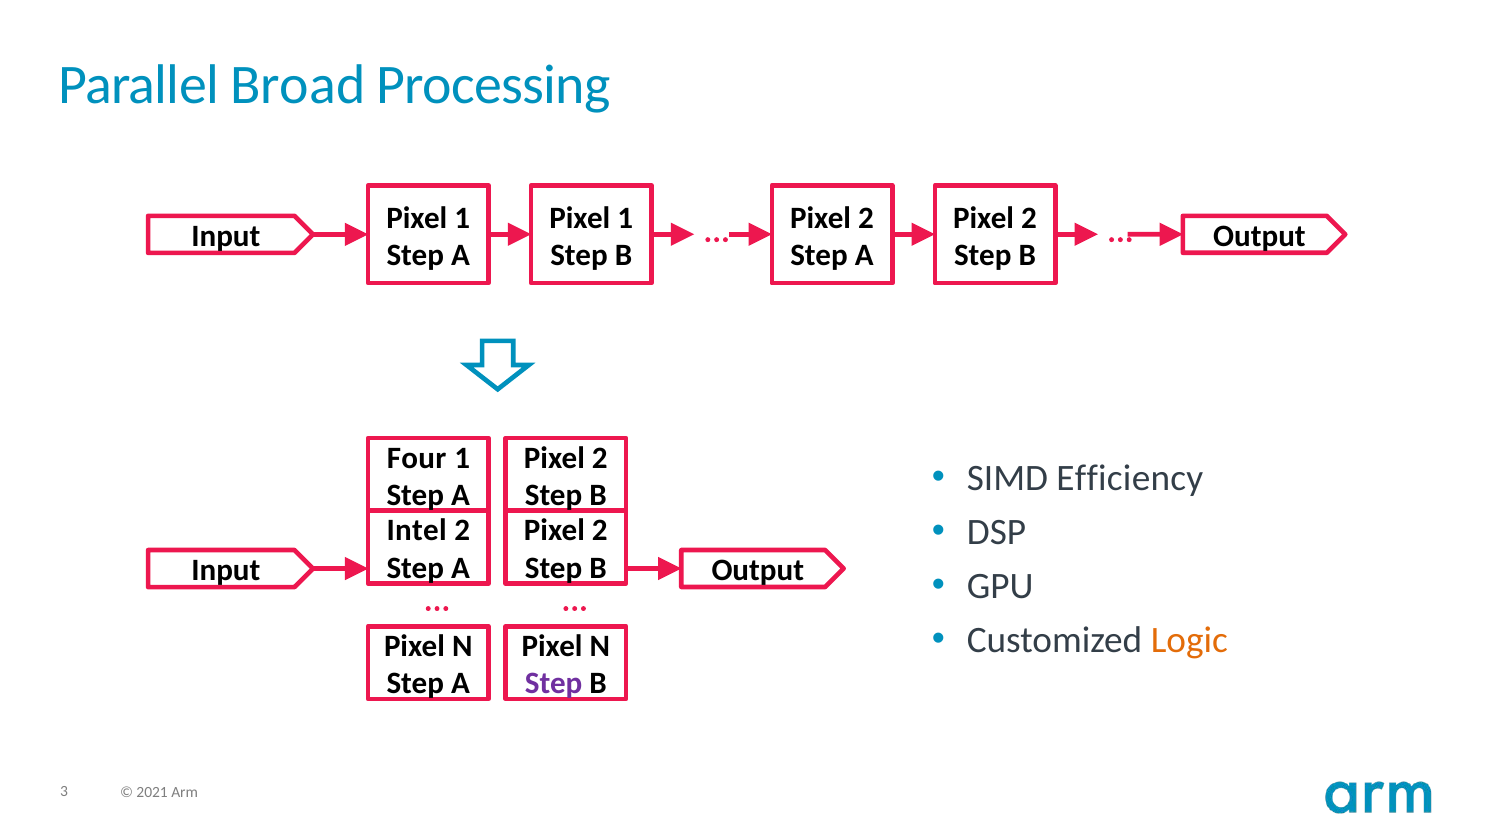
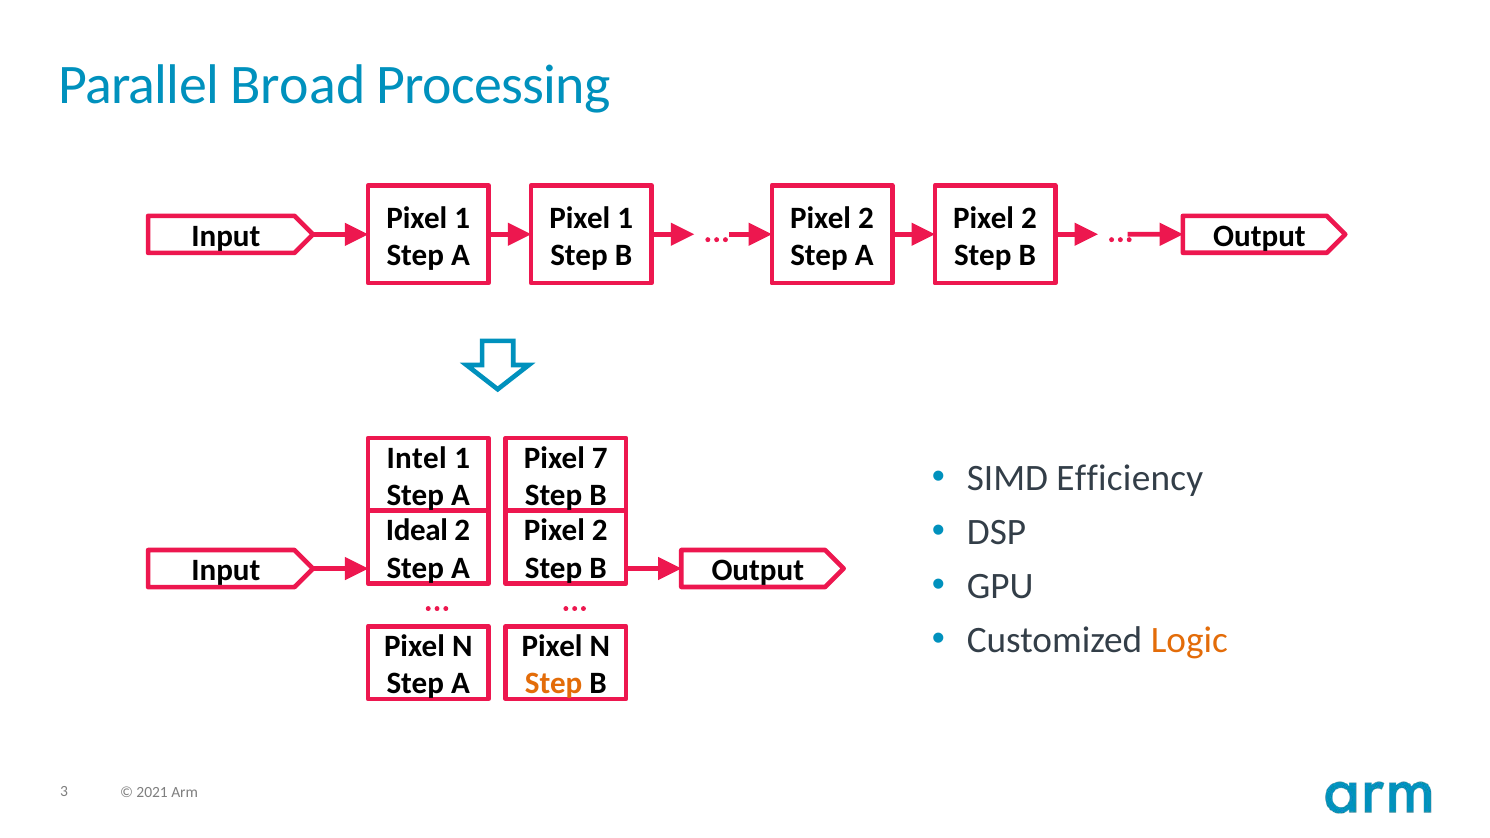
Four: Four -> Intel (417, 458)
2: 2 -> 7 (600, 458)
Intel: Intel -> Ideal (417, 531)
Step colour: purple -> orange (554, 683)
